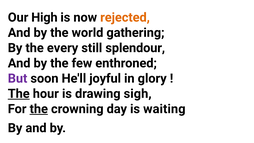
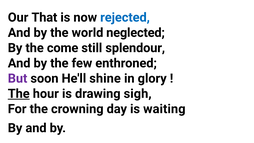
High: High -> That (44, 17)
rejected colour: orange -> blue (125, 17)
gathering: gathering -> neglected (136, 33)
every: every -> come (63, 48)
joyful: joyful -> shine (105, 78)
the underline: present -> none (39, 109)
